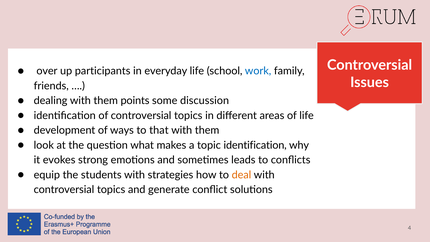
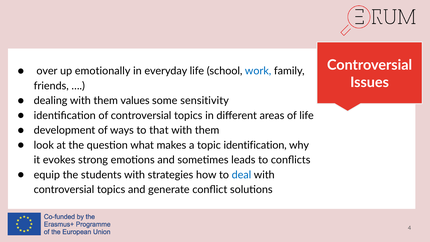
participants: participants -> emotionally (103, 71)
points: points -> values (135, 101)
discussion: discussion -> sensitivity (205, 101)
deal colour: orange -> blue (241, 175)
